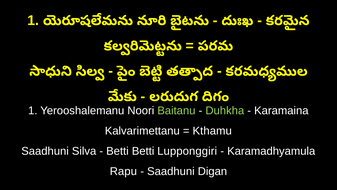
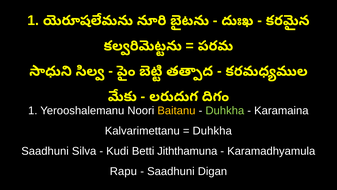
Baitanu colour: light green -> yellow (176, 110)
Kthamu: Kthamu -> Duhkha (212, 131)
Betti: Betti -> Kudi (117, 151)
Lupponggiri: Lupponggiri -> Jiththamuna (187, 151)
